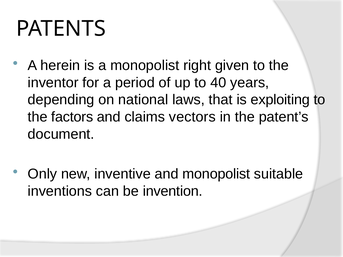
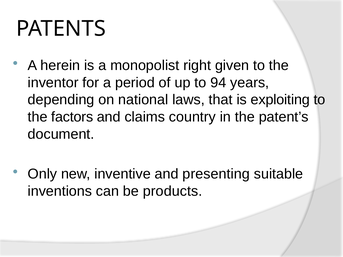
40: 40 -> 94 (218, 83)
vectors: vectors -> country (192, 117)
and monopolist: monopolist -> presenting (216, 174)
invention: invention -> products (173, 191)
